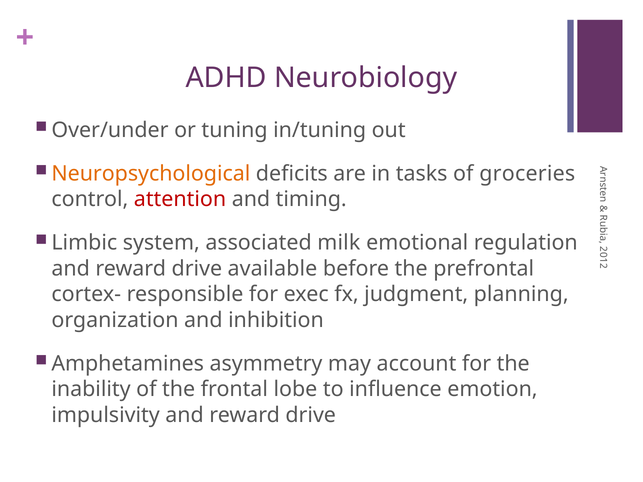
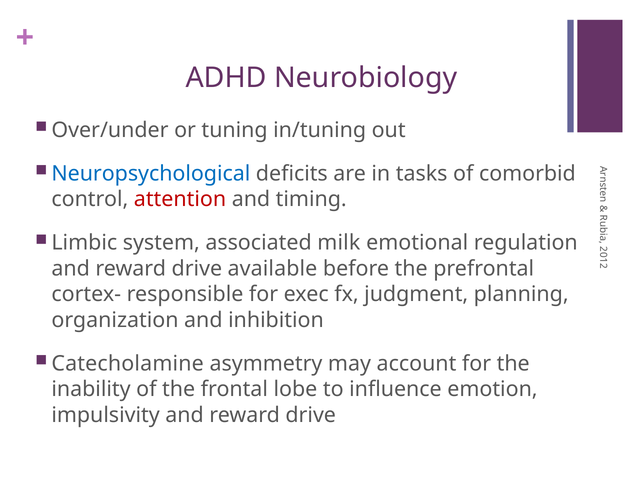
Neuropsychological colour: orange -> blue (151, 174)
groceries: groceries -> comorbid (527, 174)
Amphetamines: Amphetamines -> Catecholamine (128, 364)
